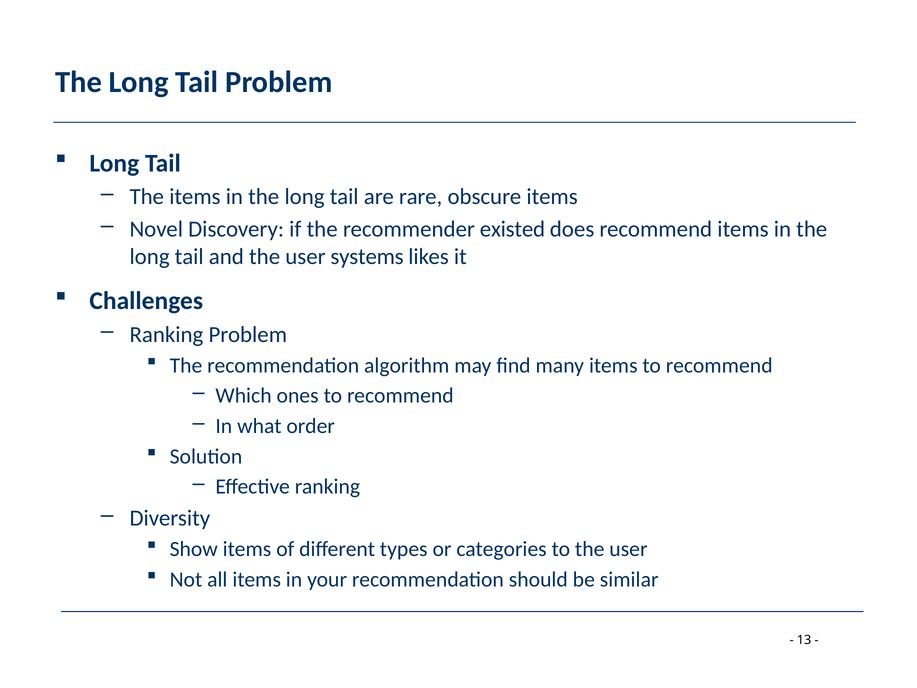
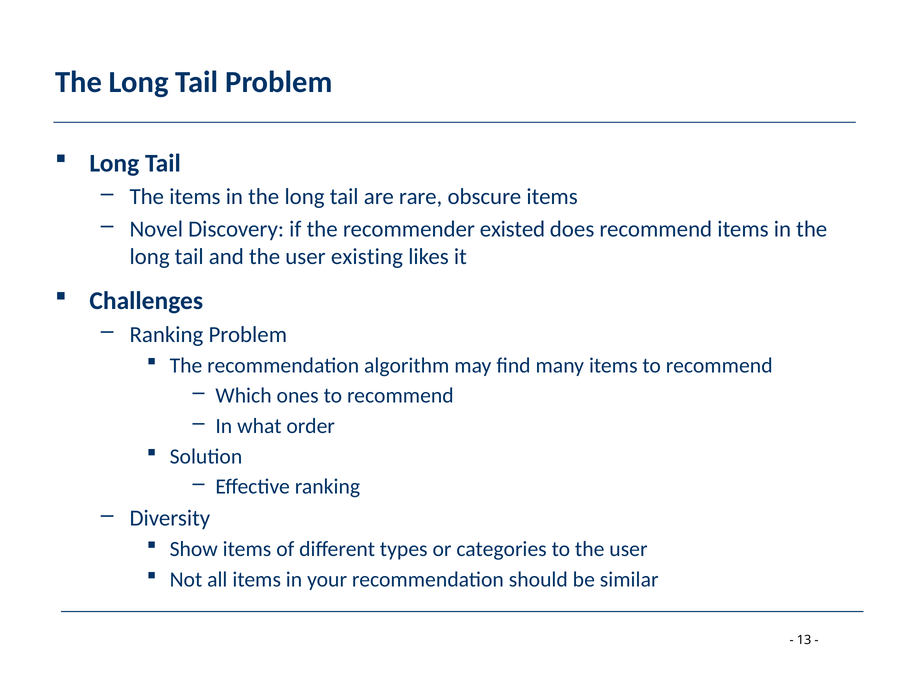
systems: systems -> existing (367, 256)
